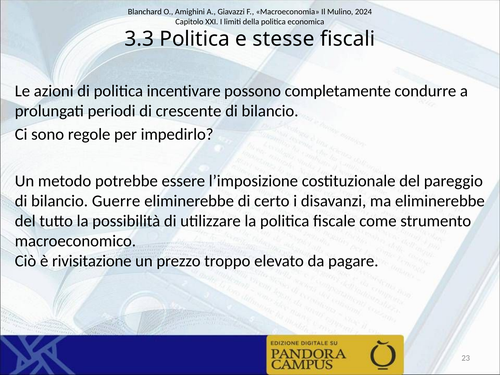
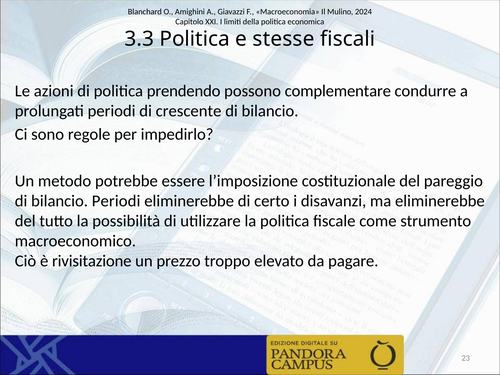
incentivare: incentivare -> prendendo (184, 91)
completamente: completamente -> complementare (338, 91)
bilancio Guerre: Guerre -> Periodi (116, 201)
